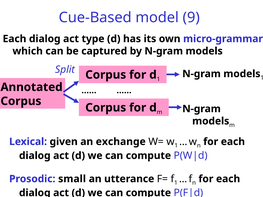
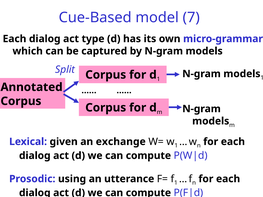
9: 9 -> 7 (191, 17)
small: small -> using (72, 179)
